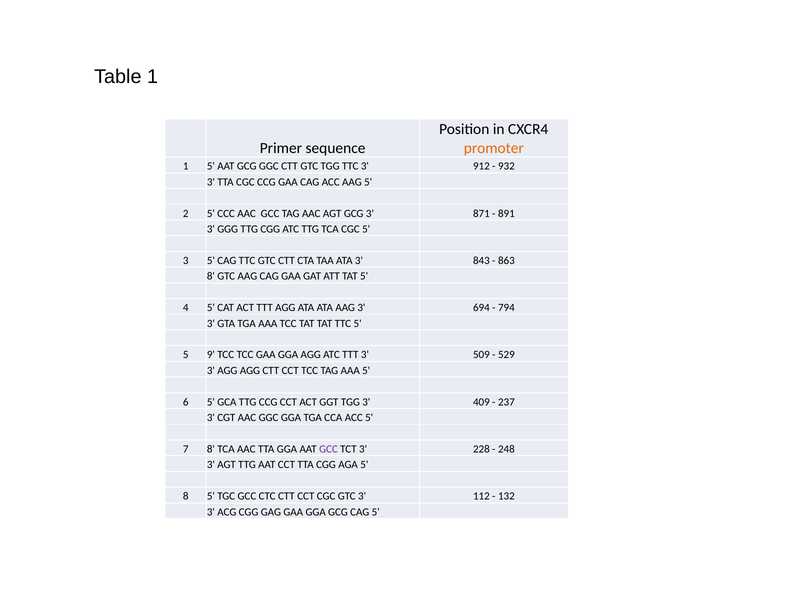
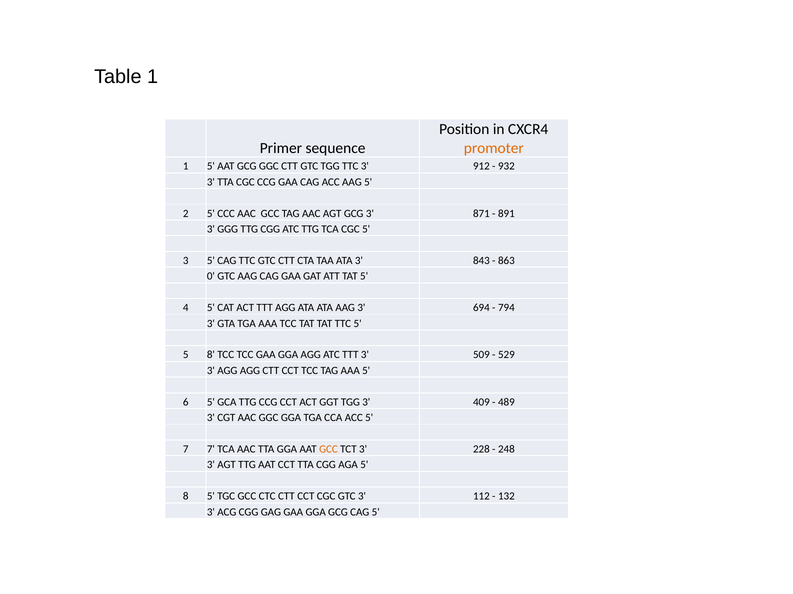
8: 8 -> 0 (211, 277)
9: 9 -> 8 (211, 355)
237: 237 -> 489 (506, 402)
7 8: 8 -> 7 (211, 450)
GCC colour: purple -> orange (328, 450)
